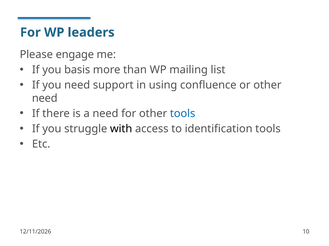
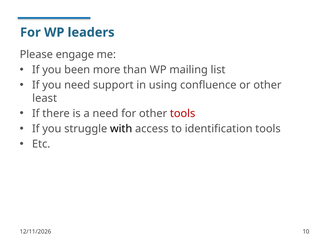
basis: basis -> been (77, 70)
need: need -> least (45, 98)
tools colour: blue -> red (183, 114)
